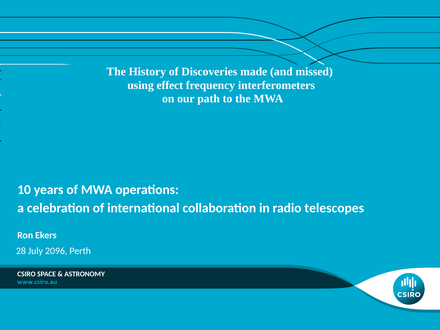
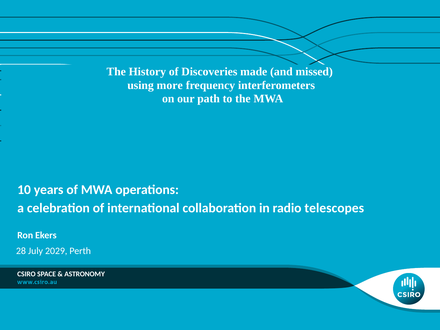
effect: effect -> more (170, 85)
2096: 2096 -> 2029 (56, 251)
